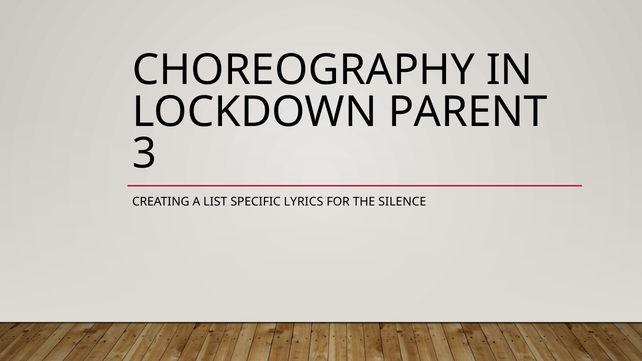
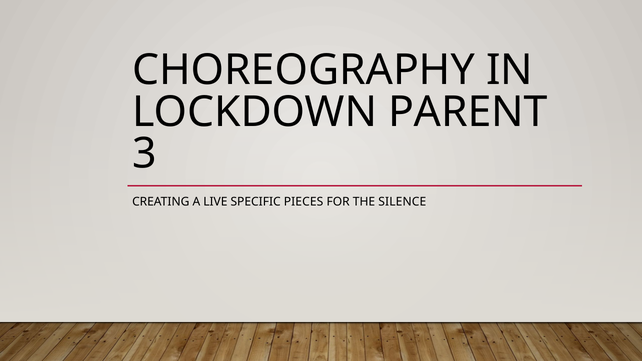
LIST: LIST -> LIVE (215, 202)
LYRICS: LYRICS -> PIECES (304, 202)
